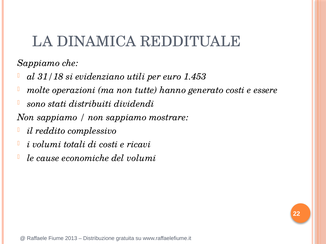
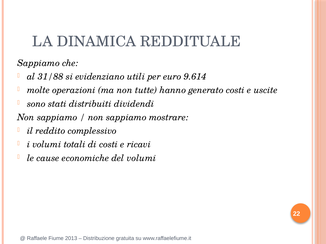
31/18: 31/18 -> 31/88 (51, 77)
1.453: 1.453 -> 9.614 (195, 77)
essere: essere -> uscite (266, 90)
